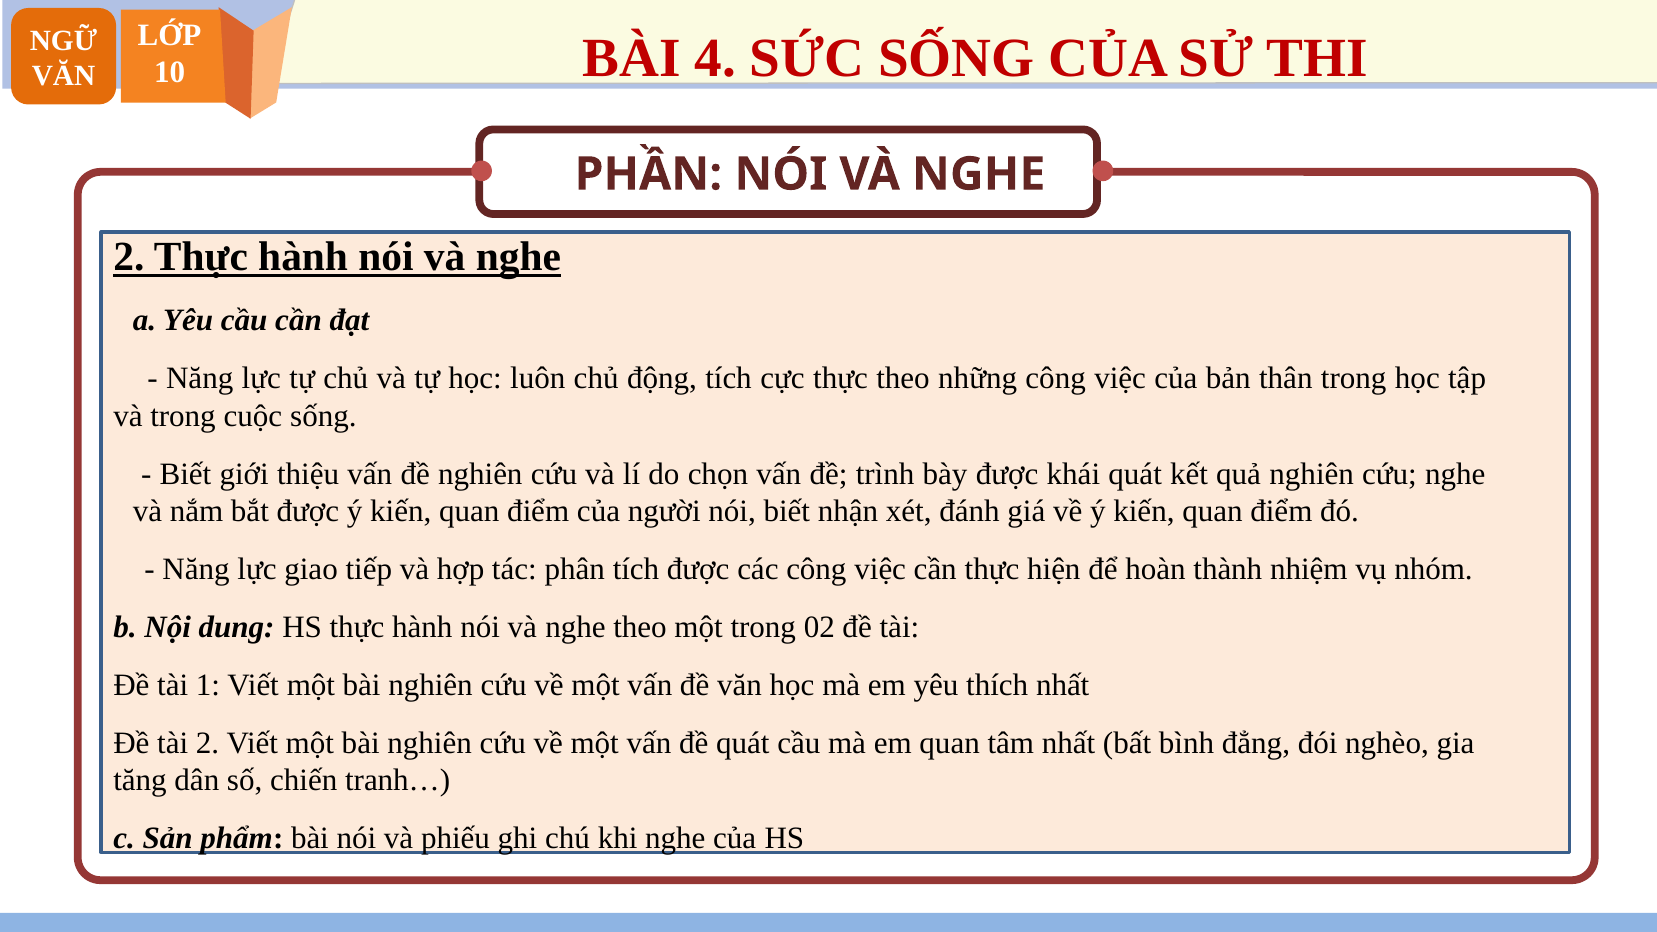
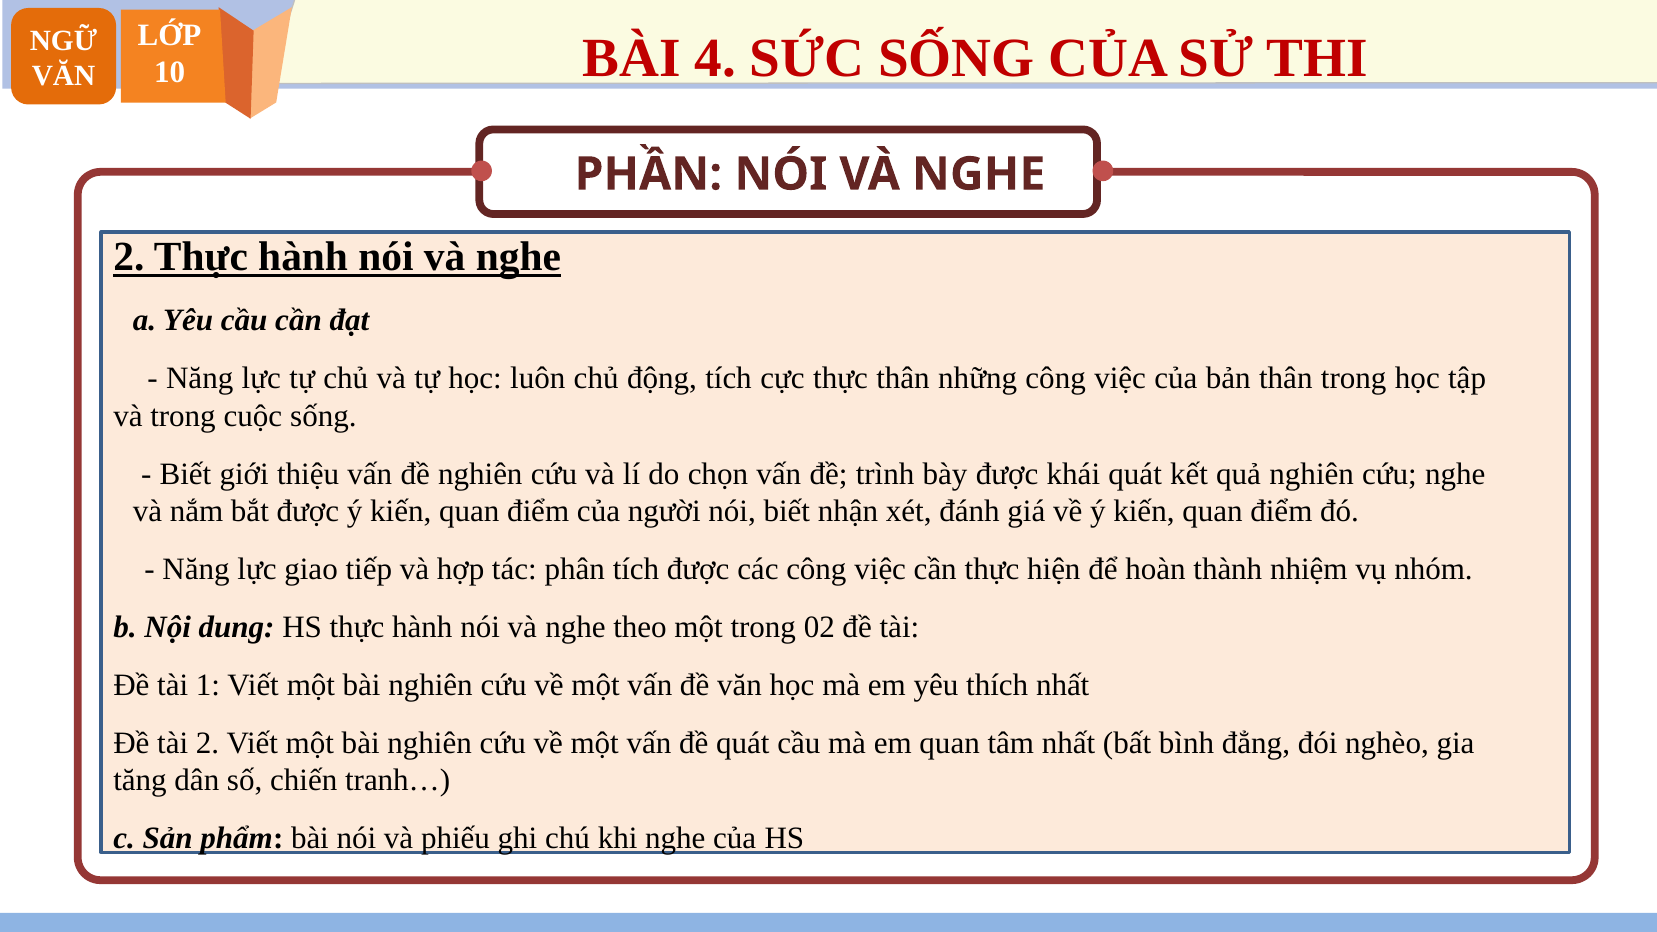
thực theo: theo -> thân (903, 379)
